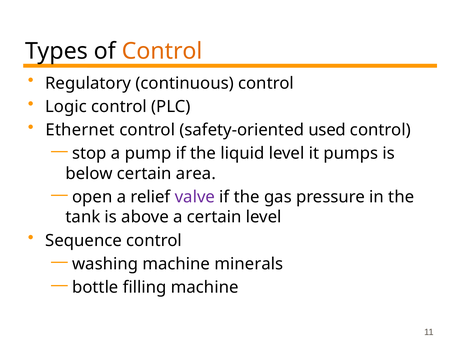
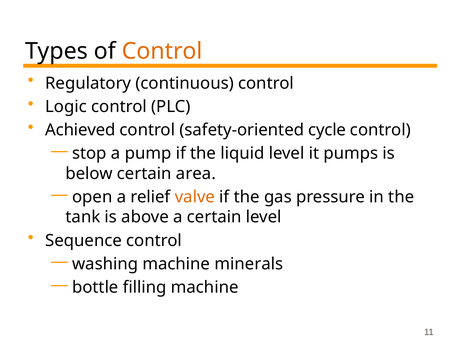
Ethernet: Ethernet -> Achieved (80, 130)
used: used -> cycle (327, 130)
valve colour: purple -> orange (195, 197)
